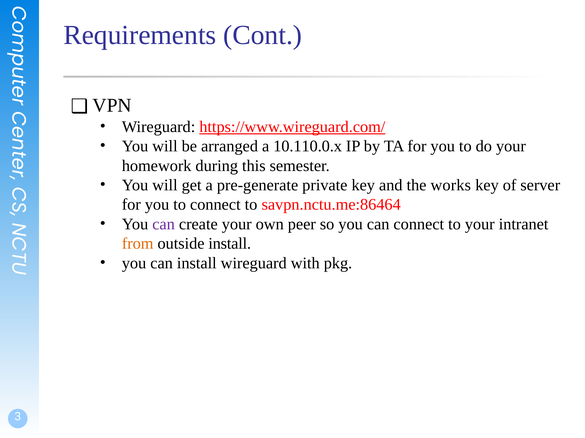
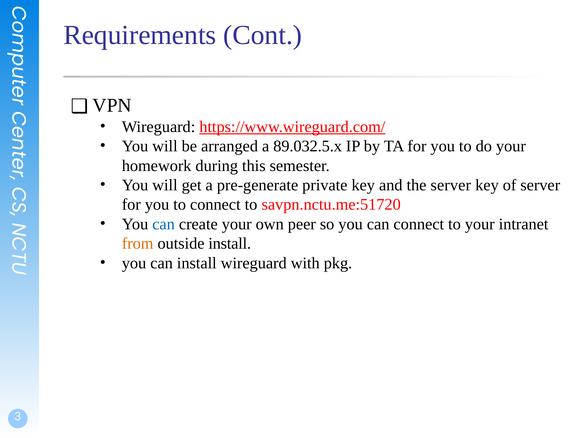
10.110.0.x: 10.110.0.x -> 89.032.5.x (308, 146)
the works: works -> server (451, 185)
savpn.nctu.me:86464: savpn.nctu.me:86464 -> savpn.nctu.me:51720 (331, 205)
can colour: purple -> blue (164, 224)
